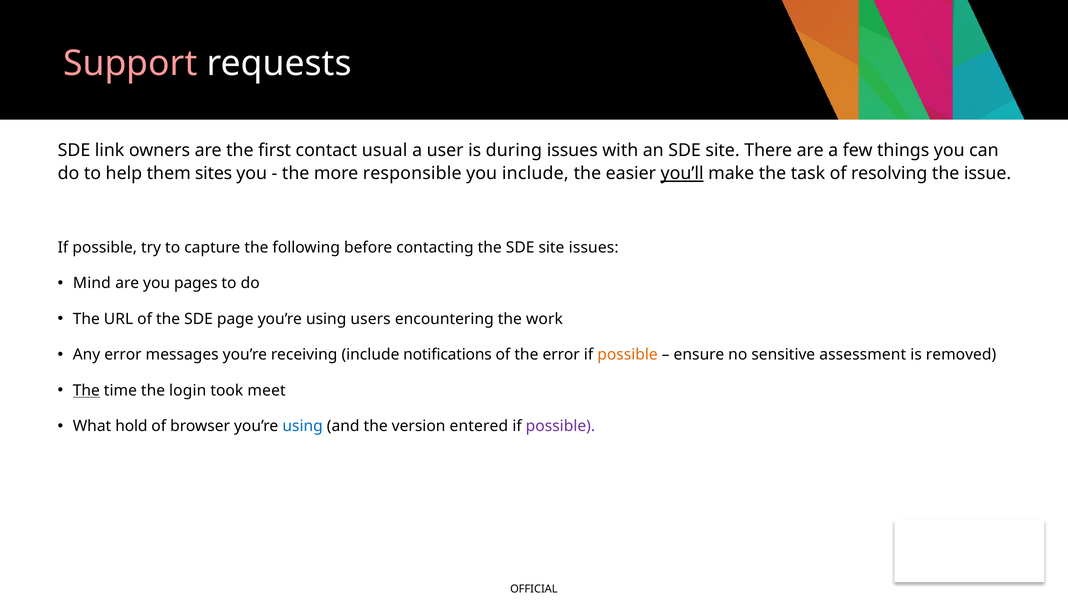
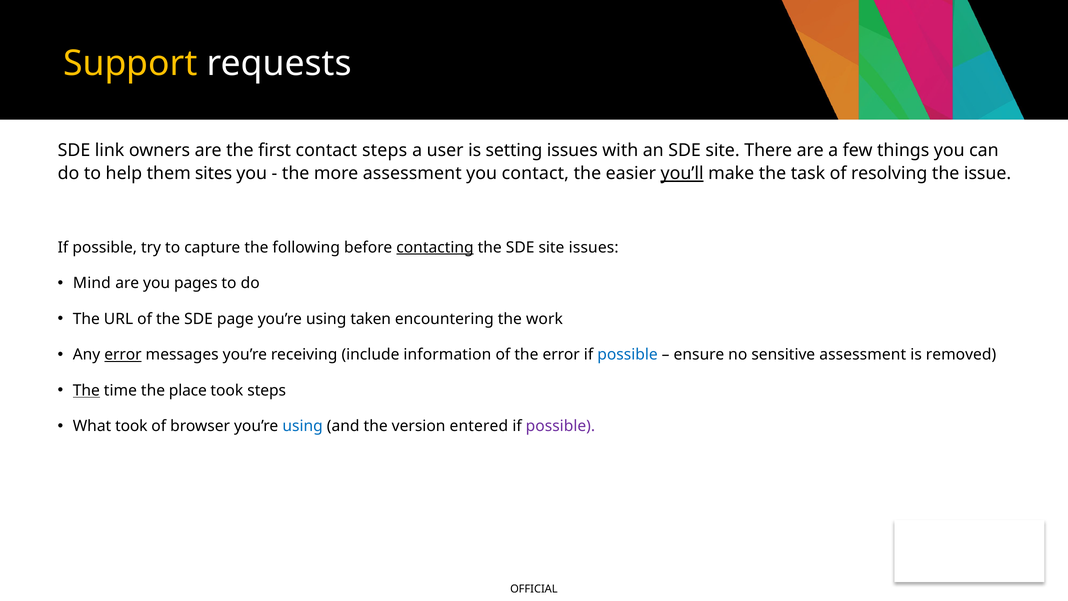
Support colour: pink -> yellow (130, 64)
contact usual: usual -> steps (385, 150)
during: during -> setting (514, 150)
more responsible: responsible -> assessment (412, 174)
you include: include -> contact (535, 174)
contacting underline: none -> present (435, 247)
users: users -> taken (371, 319)
error underline: none -> present (123, 355)
notifications: notifications -> information (447, 355)
possible colour: orange -> blue (628, 355)
login: login -> place (188, 390)
took meet: meet -> steps (267, 390)
What hold: hold -> took (131, 426)
